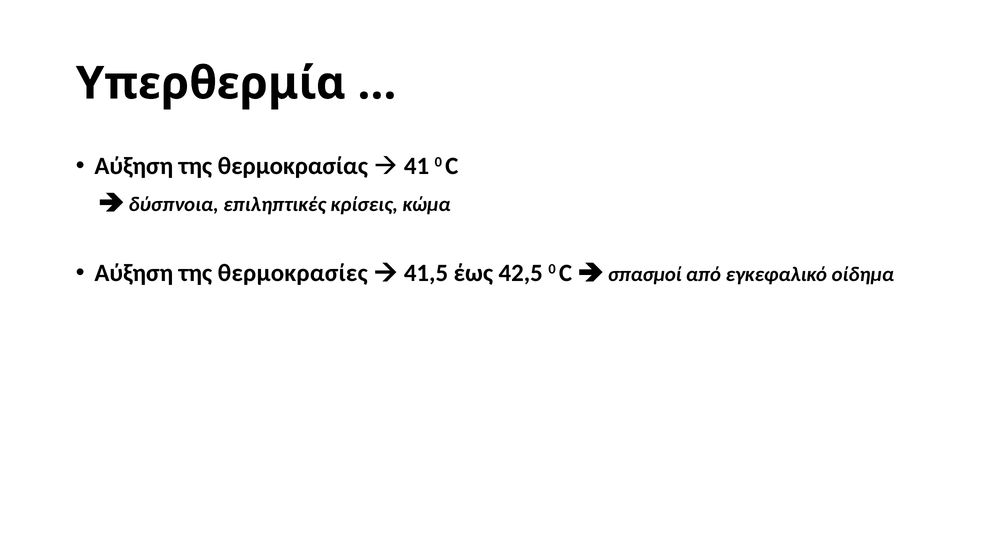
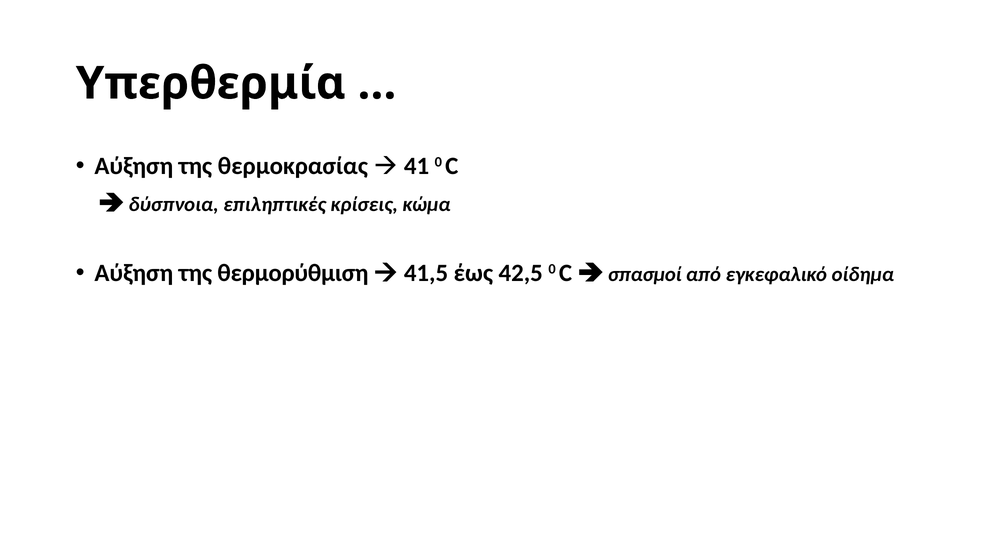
θερμοκρασίες: θερμοκρασίες -> θερμορύθμιση (293, 273)
